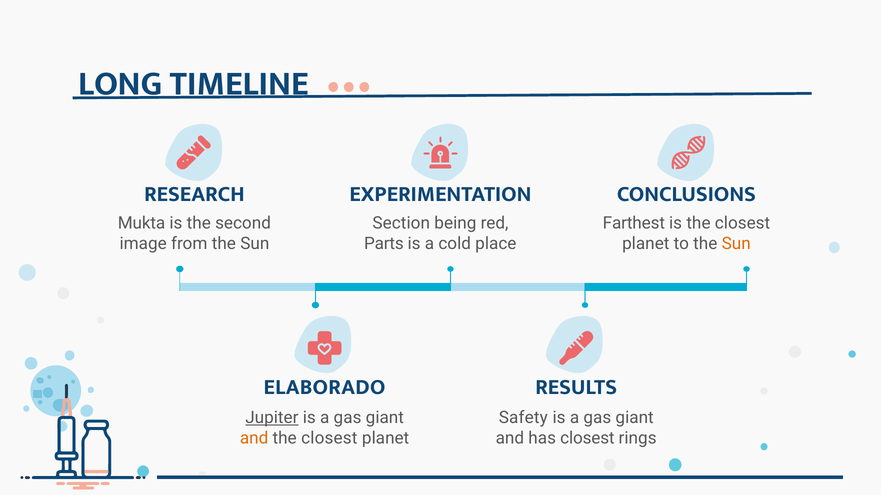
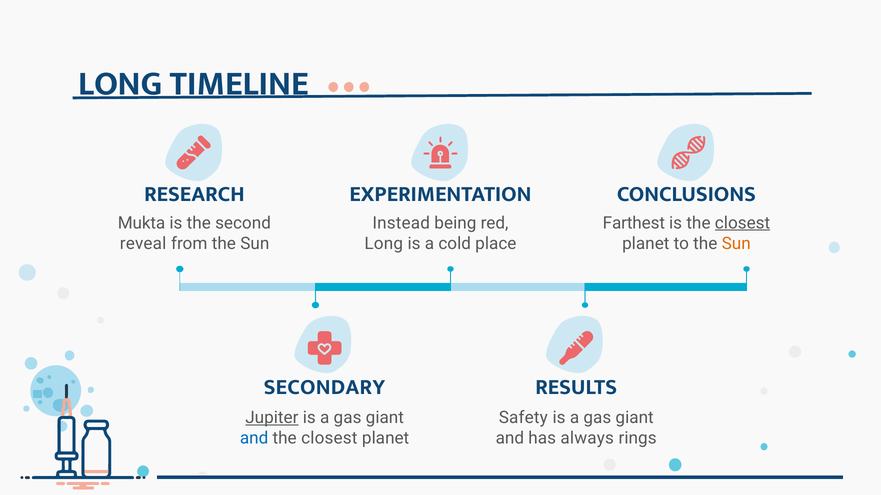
Section: Section -> Instead (401, 223)
closest underline: none -> present (743, 223)
image: image -> reveal (143, 244)
Parts: Parts -> Long (384, 244)
ELABORADO: ELABORADO -> SECONDARY (324, 387)
and colour: orange -> blue (254, 439)
has closest: closest -> always (587, 439)
